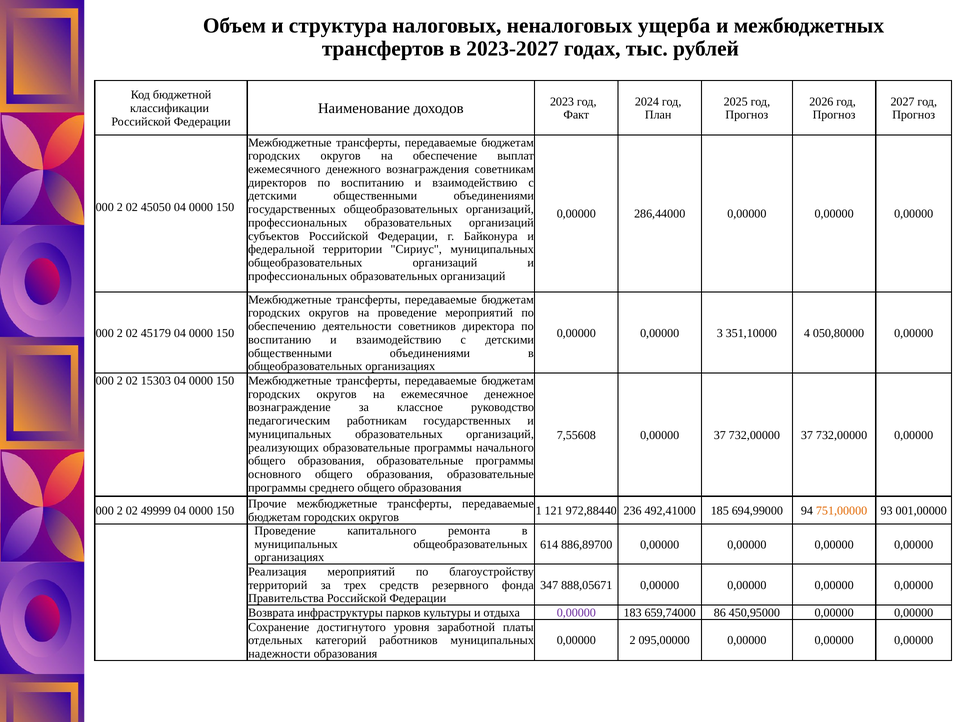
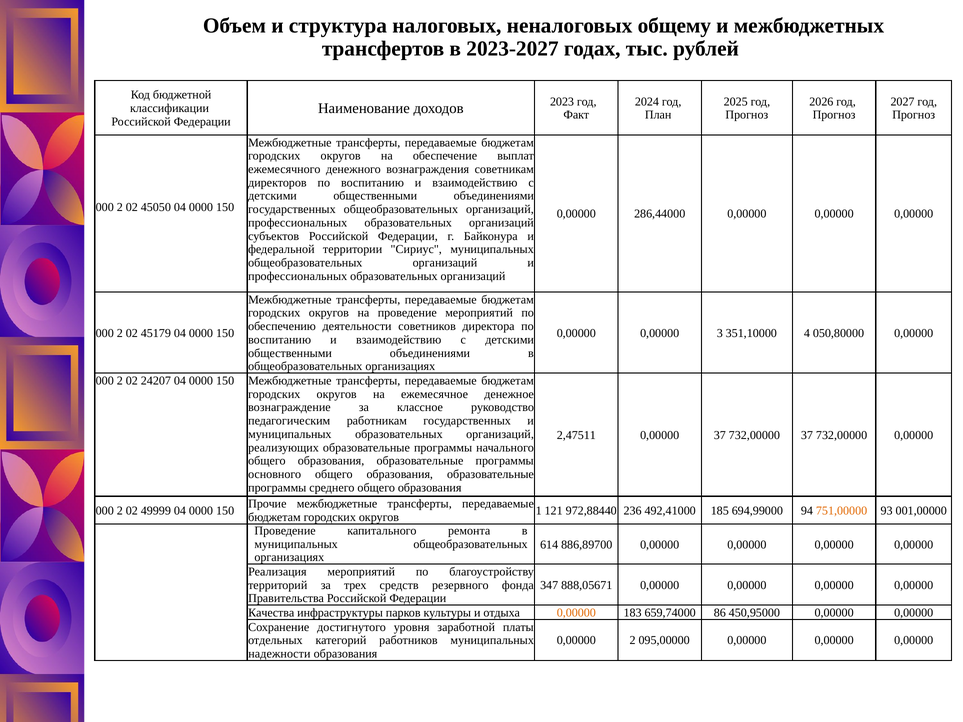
ущерба: ущерба -> общему (674, 26)
15303: 15303 -> 24207 (156, 381)
7,55608: 7,55608 -> 2,47511 (576, 435)
Возврата: Возврата -> Качества (271, 613)
0,00000 colour: purple -> orange (576, 613)
